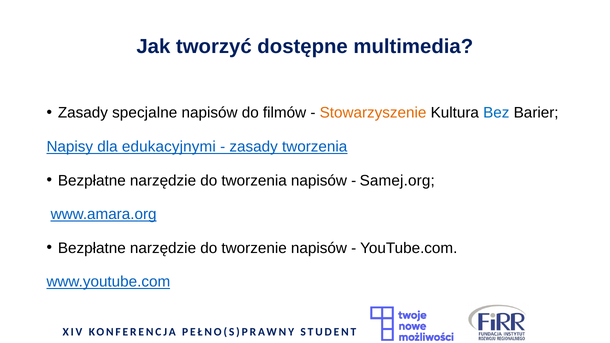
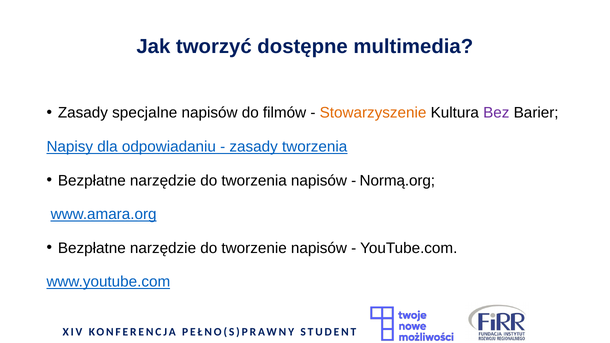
Bez colour: blue -> purple (496, 113)
edukacyjnymi: edukacyjnymi -> odpowiadaniu (169, 147)
Samej.org: Samej.org -> Normą.org (397, 181)
